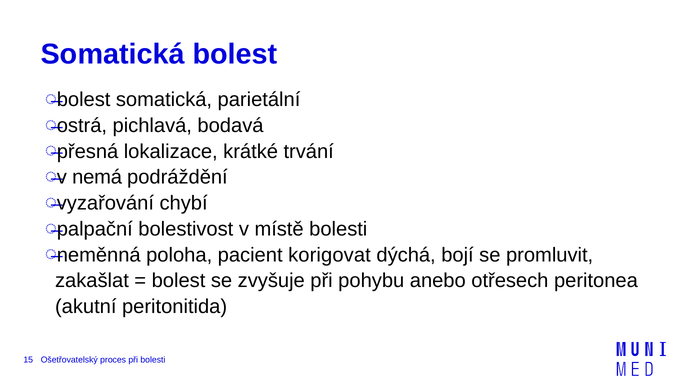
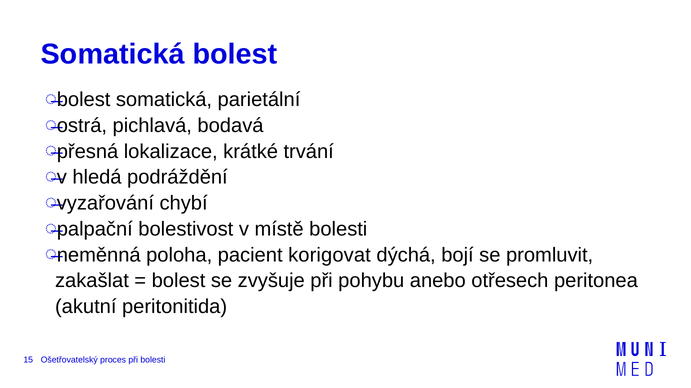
nemá: nemá -> hledá (97, 178)
